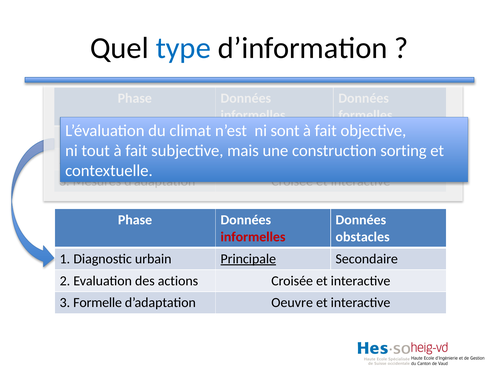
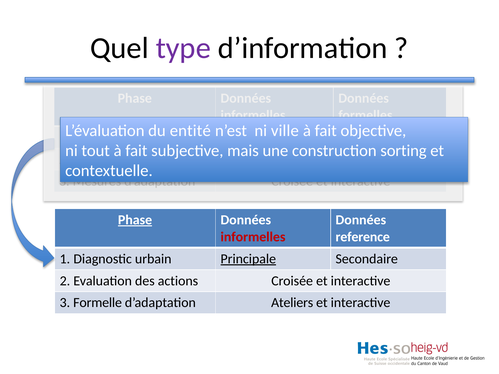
type colour: blue -> purple (183, 48)
climat: climat -> entité (190, 131)
sont: sont -> ville (285, 131)
Phase underline: none -> present (135, 220)
obstacles: obstacles -> reference (363, 237)
Oeuvre: Oeuvre -> Ateliers (292, 303)
